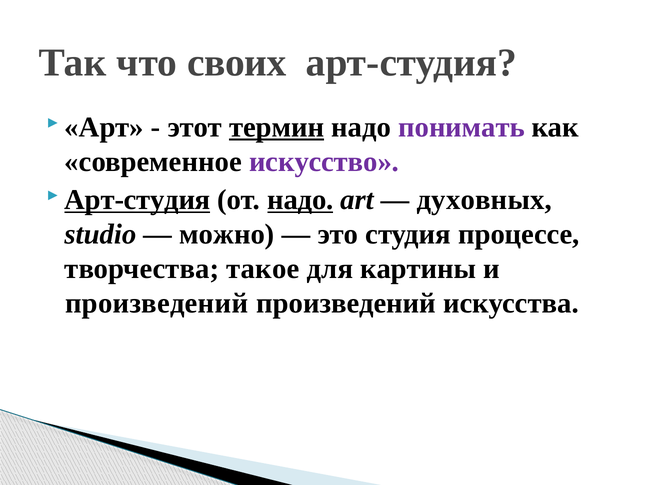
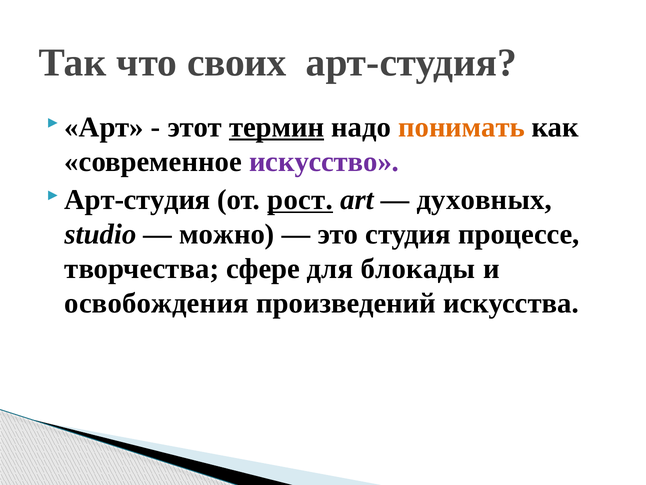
понимать colour: purple -> orange (462, 127)
Арт-студия underline: present -> none (137, 200)
от надо: надо -> рост (300, 200)
такое: такое -> сфере (263, 269)
картины: картины -> блокады (418, 269)
произведений: произведений -> освобождения (157, 303)
